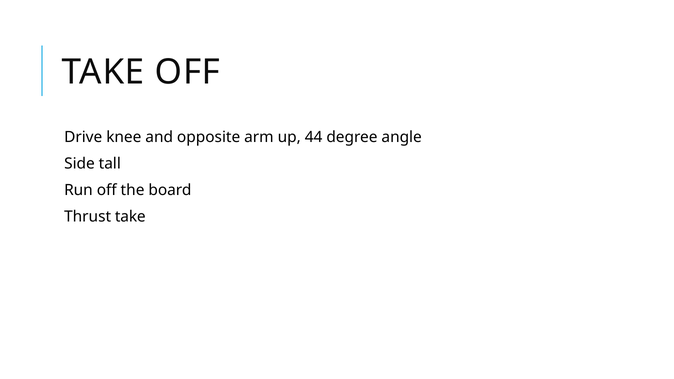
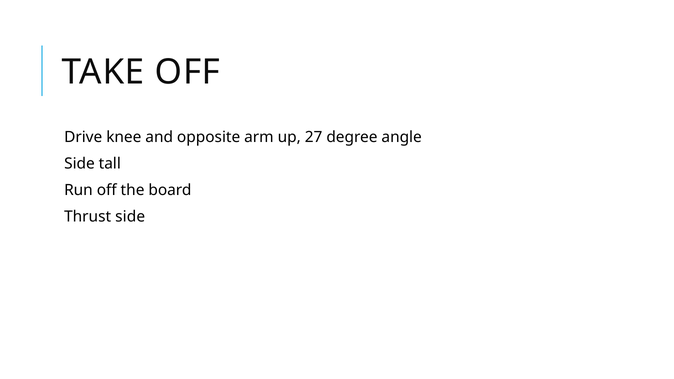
44: 44 -> 27 (314, 137)
Thrust take: take -> side (130, 217)
